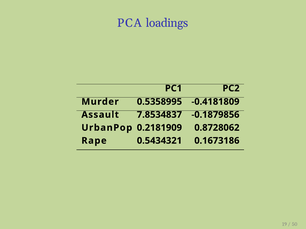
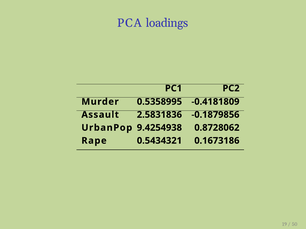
7.8534837: 7.8534837 -> 2.5831836 (159, 115)
0.2181909: 0.2181909 -> 9.4254938 (159, 128)
